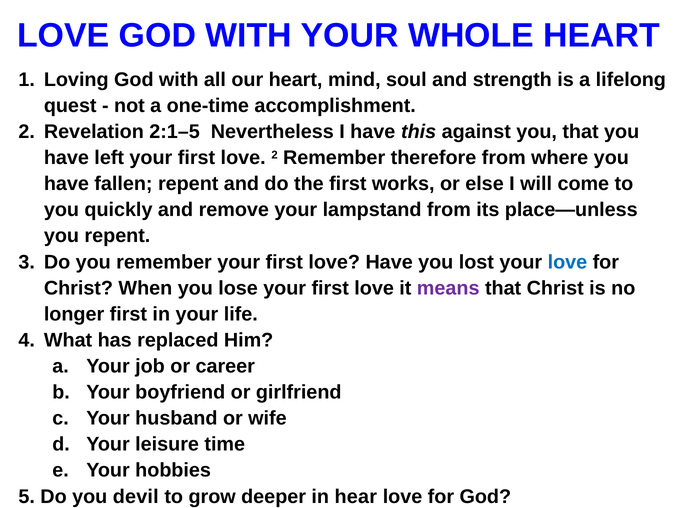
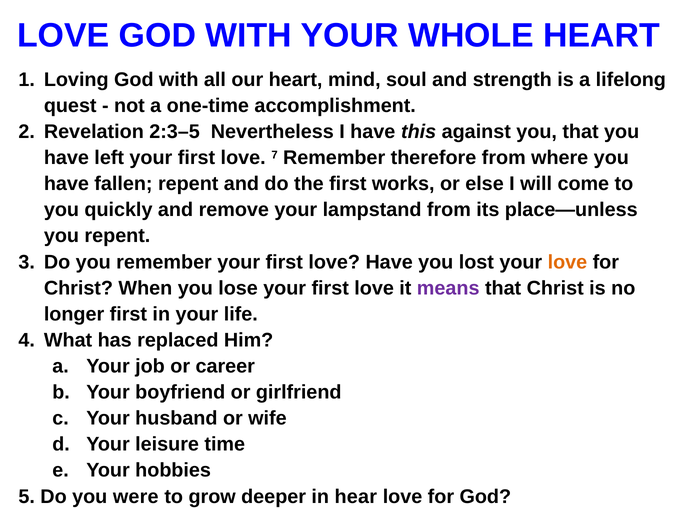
2:1–5: 2:1–5 -> 2:3–5 (175, 132)
love 2: 2 -> 7 (275, 155)
love colour: blue -> orange (567, 262)
devil: devil -> were (136, 497)
